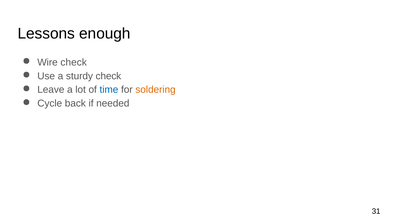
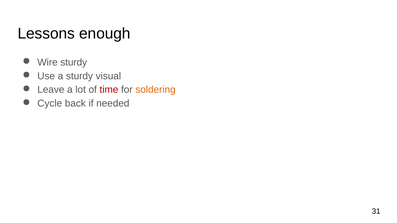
Wire check: check -> sturdy (74, 62)
sturdy check: check -> visual (108, 76)
time colour: blue -> red (109, 90)
